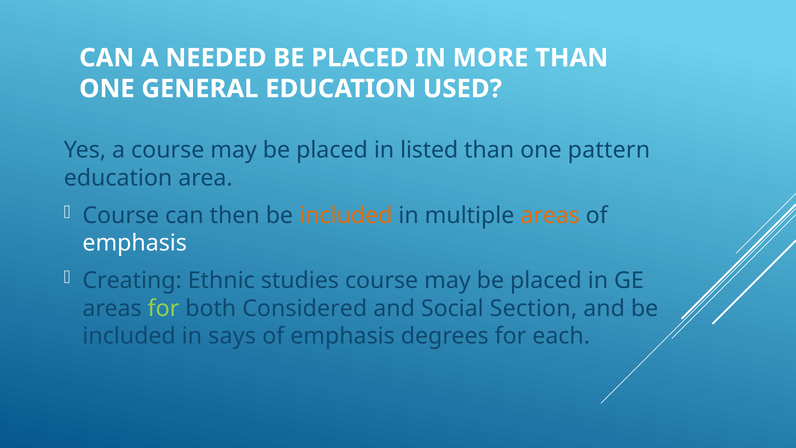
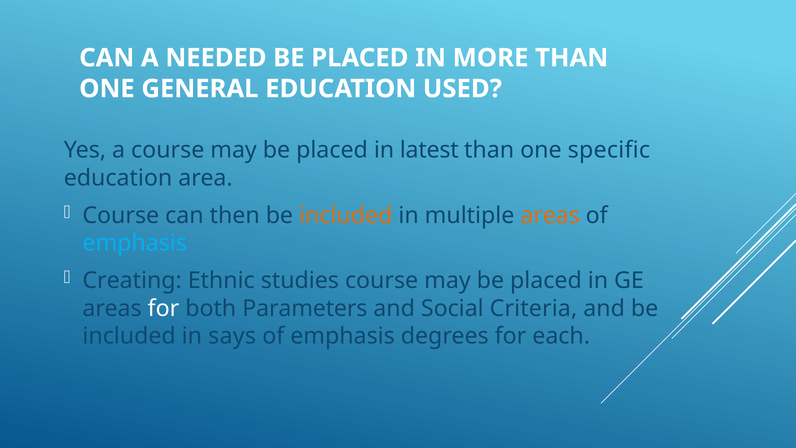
listed: listed -> latest (429, 150)
pattern: pattern -> specific (609, 150)
emphasis colour: white -> light blue (135, 243)
for colour: light green -> white (164, 308)
Considered: Considered -> Parameters (305, 308)
Section: Section -> Criteria (533, 308)
